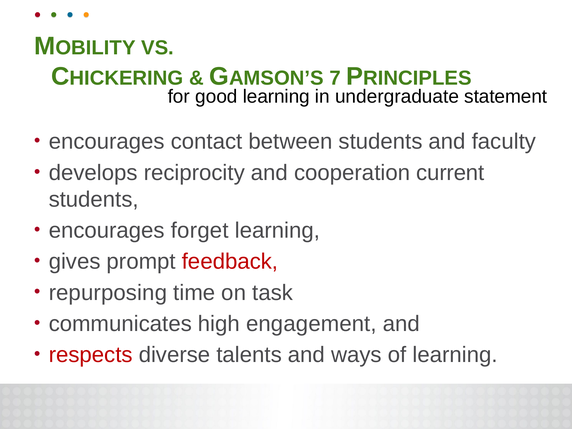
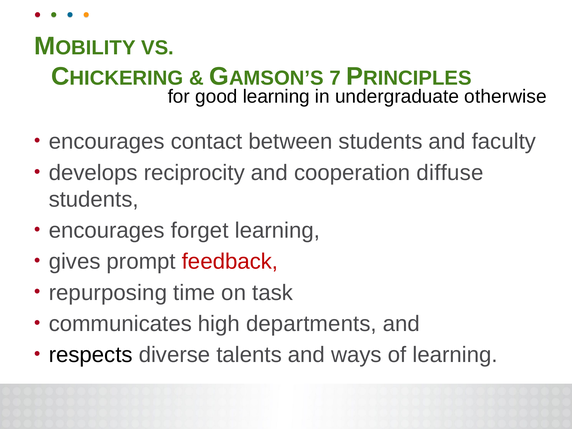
statement: statement -> otherwise (506, 97)
current: current -> diffuse (450, 173)
engagement: engagement -> departments (311, 324)
respects colour: red -> black (91, 355)
